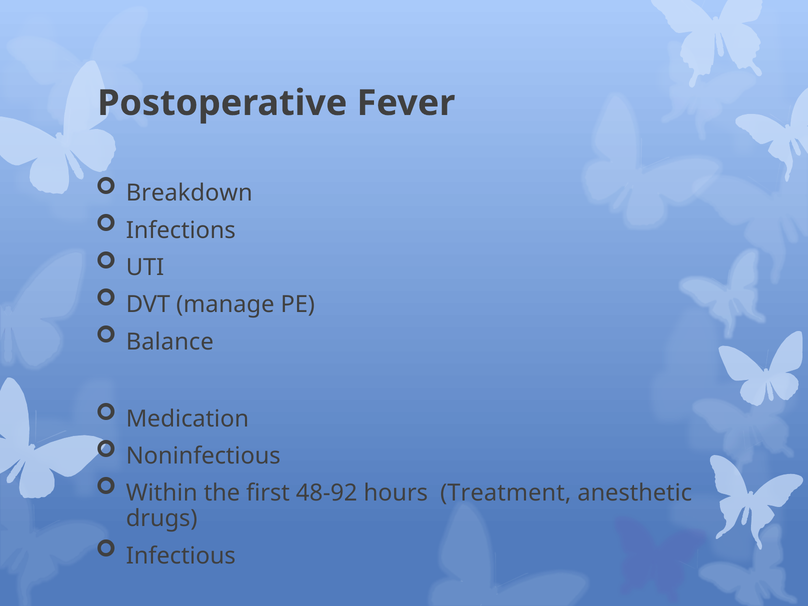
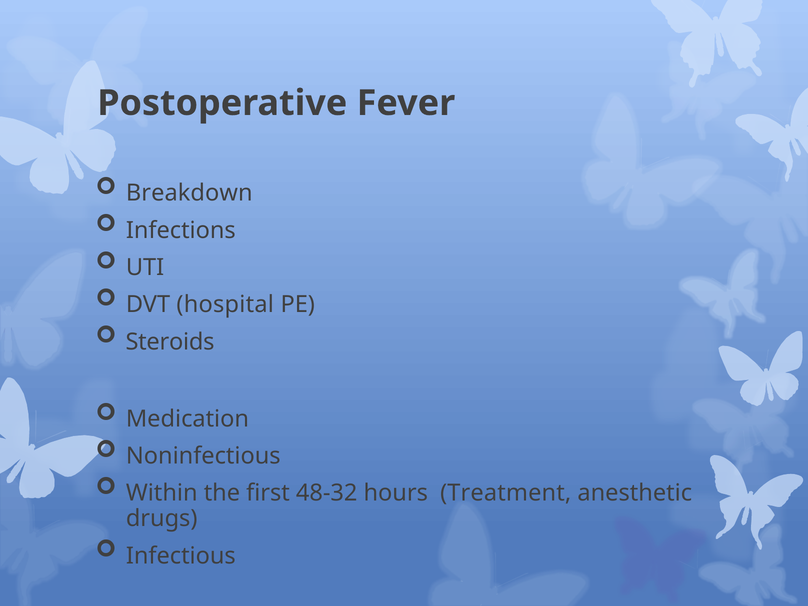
manage: manage -> hospital (225, 305)
Balance: Balance -> Steroids (170, 342)
48-92: 48-92 -> 48-32 (327, 493)
